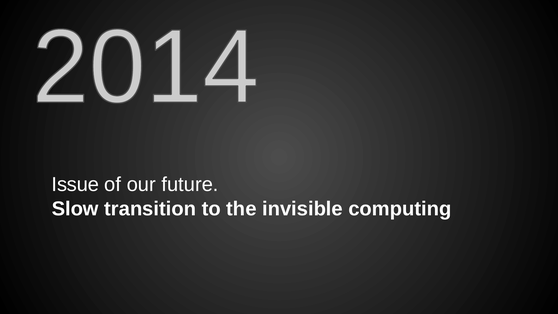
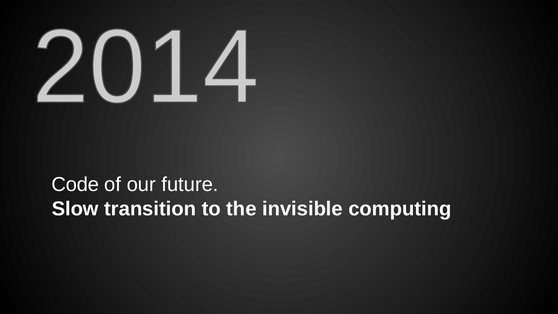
Issue: Issue -> Code (75, 185)
